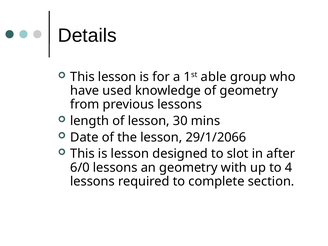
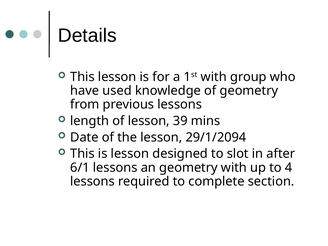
1st able: able -> with (214, 77)
30: 30 -> 39 (180, 121)
29/1/2066: 29/1/2066 -> 29/1/2094 (216, 137)
6/0: 6/0 -> 6/1 (80, 168)
